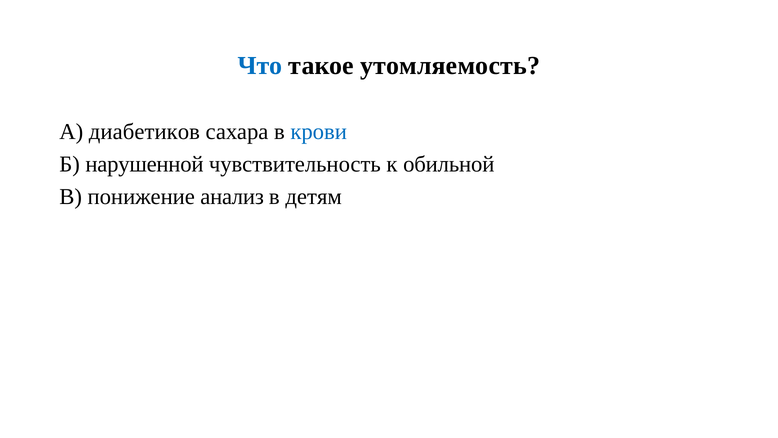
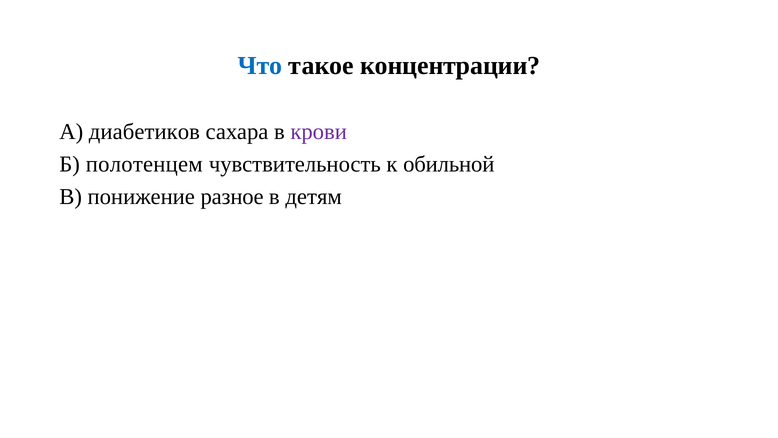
утомляемость: утомляемость -> концентрации (450, 65)
крови colour: blue -> purple (319, 132)
нарушенной: нарушенной -> полотенцем (144, 164)
анализ: анализ -> разное (232, 197)
